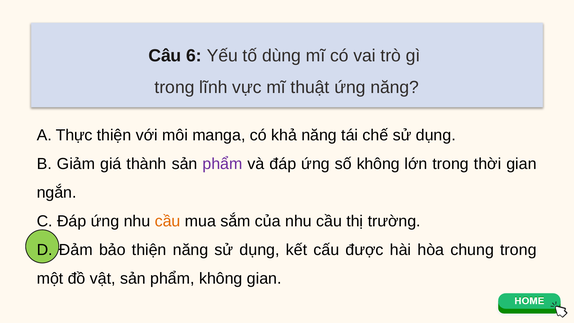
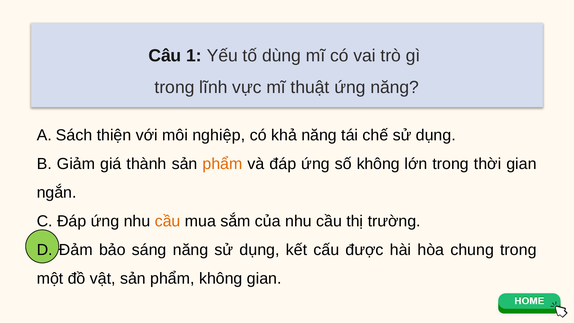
6: 6 -> 1 (194, 56)
Thực: Thực -> Sách (74, 135)
manga: manga -> nghiệp (219, 135)
phẩm colour: purple -> orange (223, 164)
bảo thiện: thiện -> sáng (149, 250)
